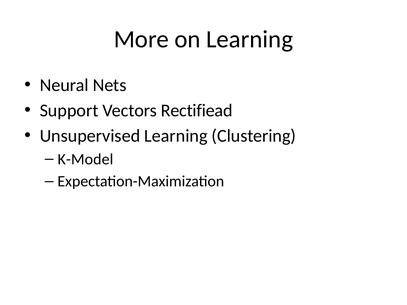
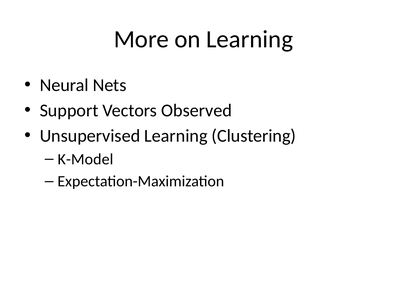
Rectifiead: Rectifiead -> Observed (197, 111)
